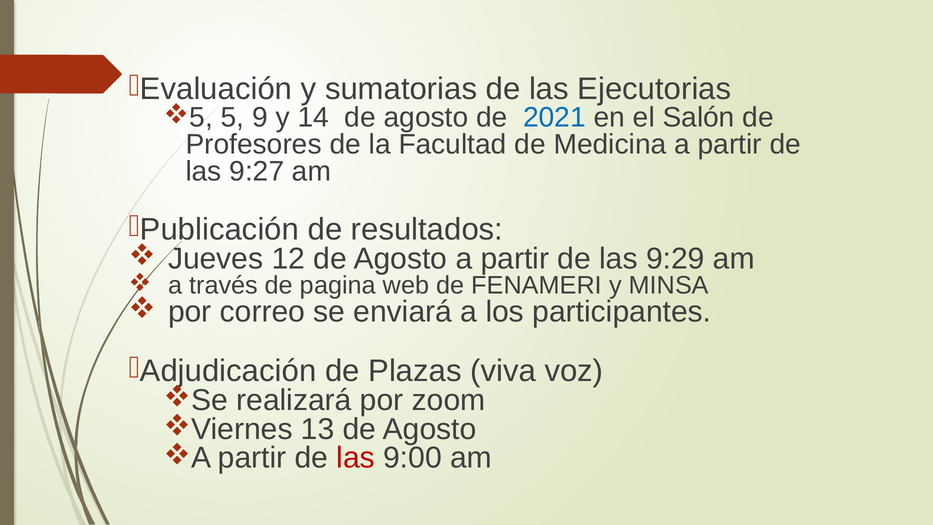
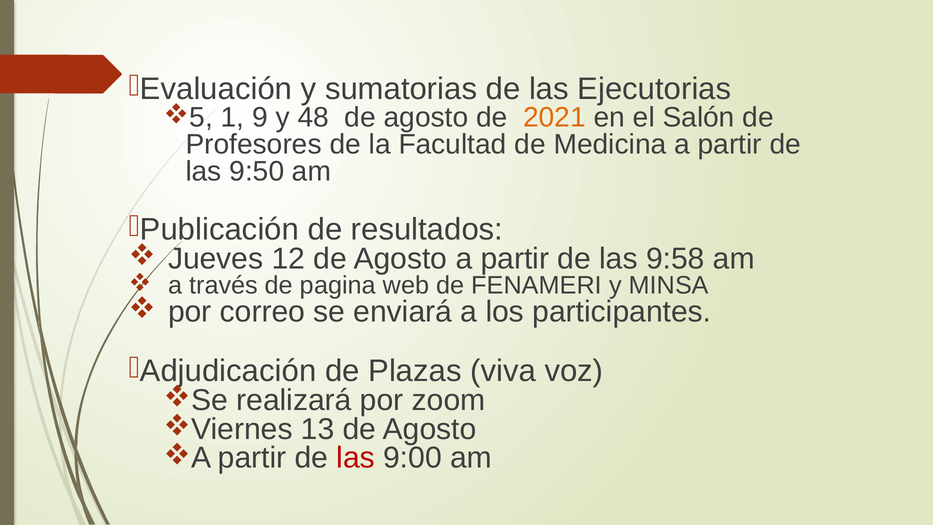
5: 5 -> 1 (232, 117)
14: 14 -> 48 (313, 117)
2021 colour: blue -> orange (554, 117)
9:27: 9:27 -> 9:50 (257, 171)
9:29: 9:29 -> 9:58 (675, 259)
